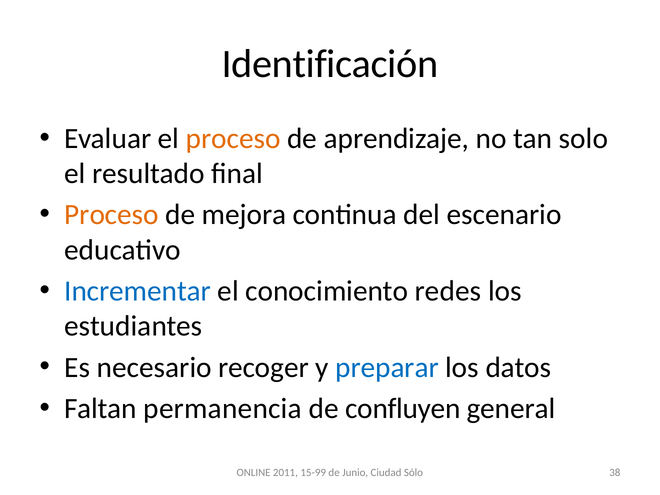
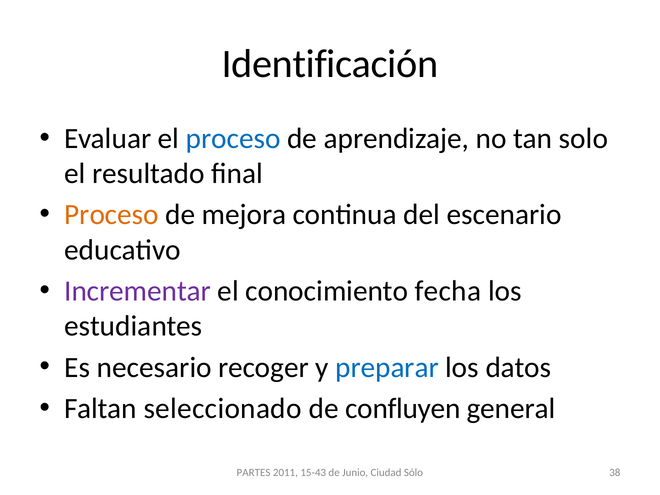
proceso colour: orange -> blue (233, 138)
Incrementar colour: blue -> purple (138, 291)
redes: redes -> fecha (448, 291)
permanencia: permanencia -> seleccionado (223, 408)
ONLINE: ONLINE -> PARTES (254, 473)
15-99: 15-99 -> 15-43 (313, 473)
